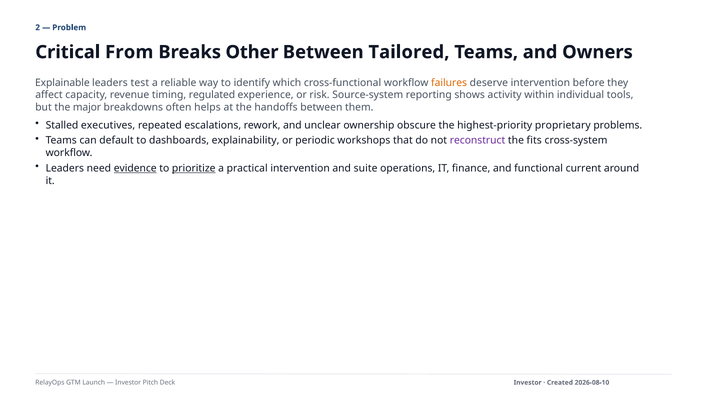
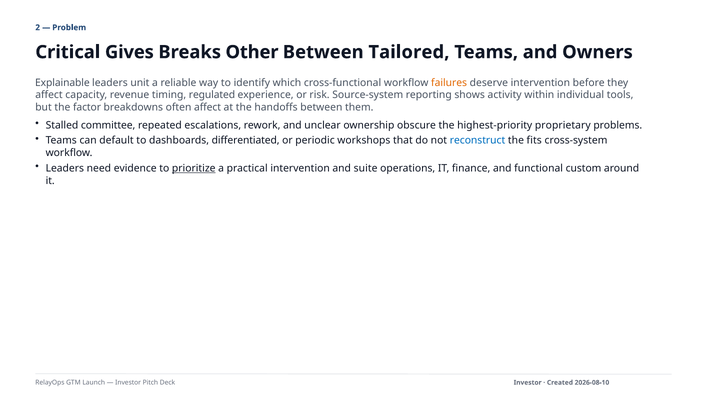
From: From -> Gives (129, 52)
test: test -> unit (140, 83)
major: major -> factor (87, 107)
often helps: helps -> affect (208, 107)
executives: executives -> committee (108, 125)
explainability: explainability -> differentiated (246, 140)
reconstruct colour: purple -> blue (478, 140)
evidence underline: present -> none (135, 168)
current: current -> custom (584, 168)
